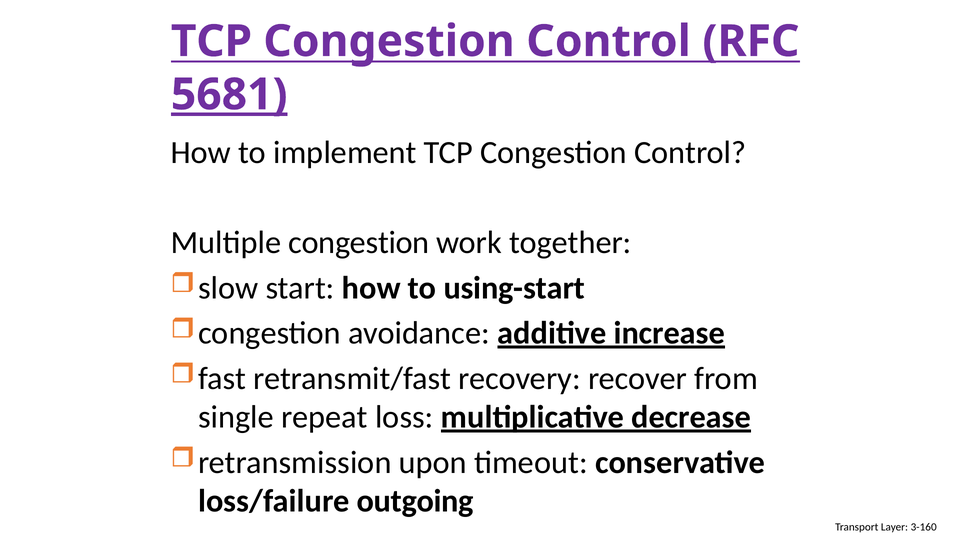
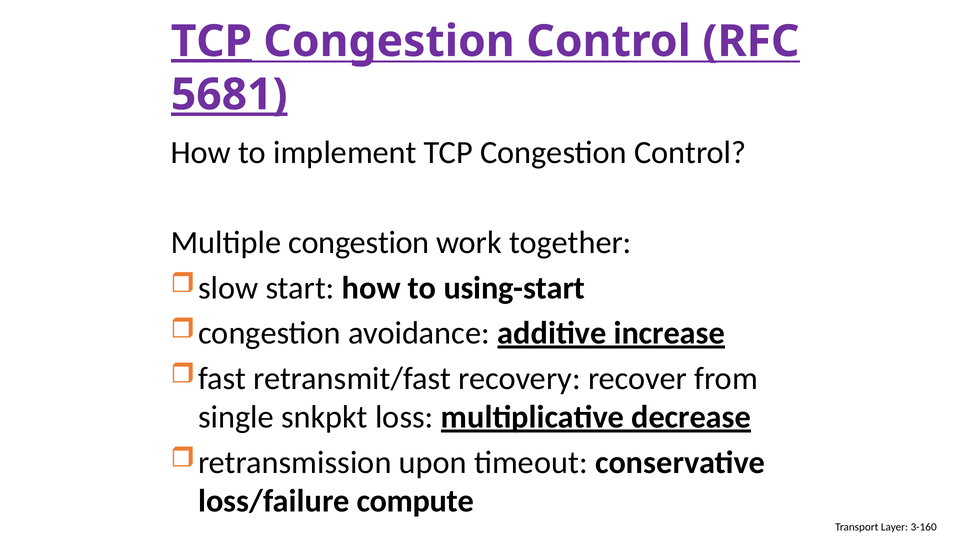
TCP underline: none -> present (211, 41)
repeat: repeat -> snkpkt (324, 418)
outgoing: outgoing -> compute (415, 502)
